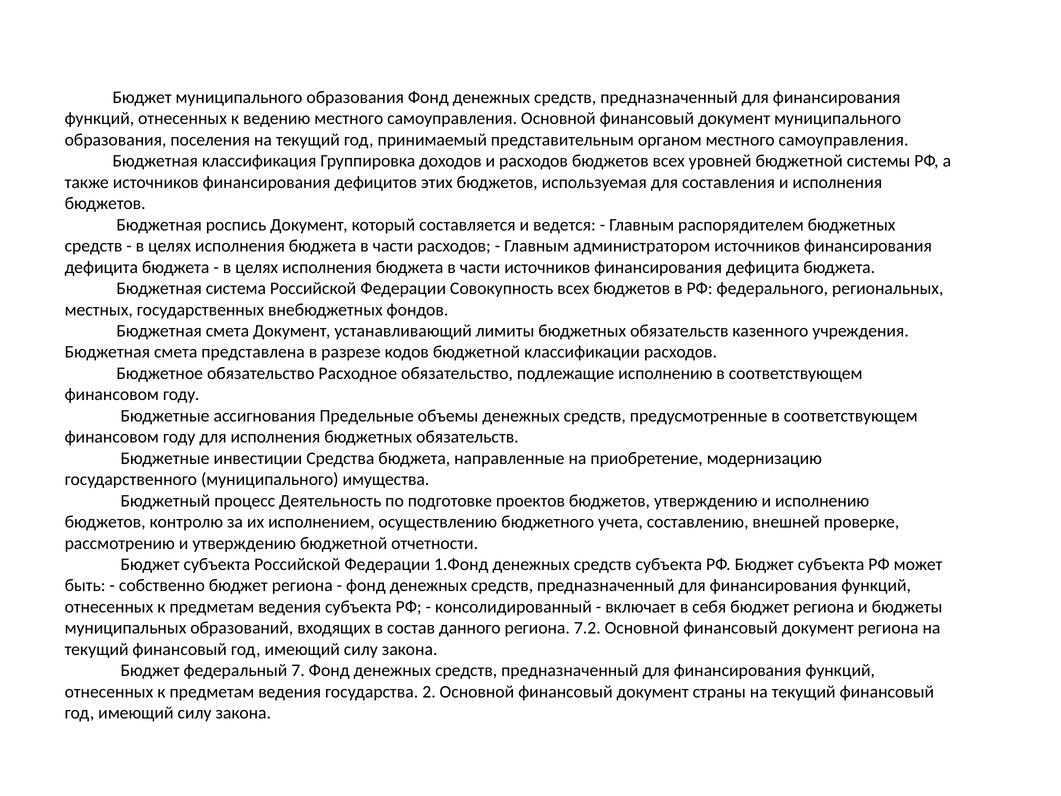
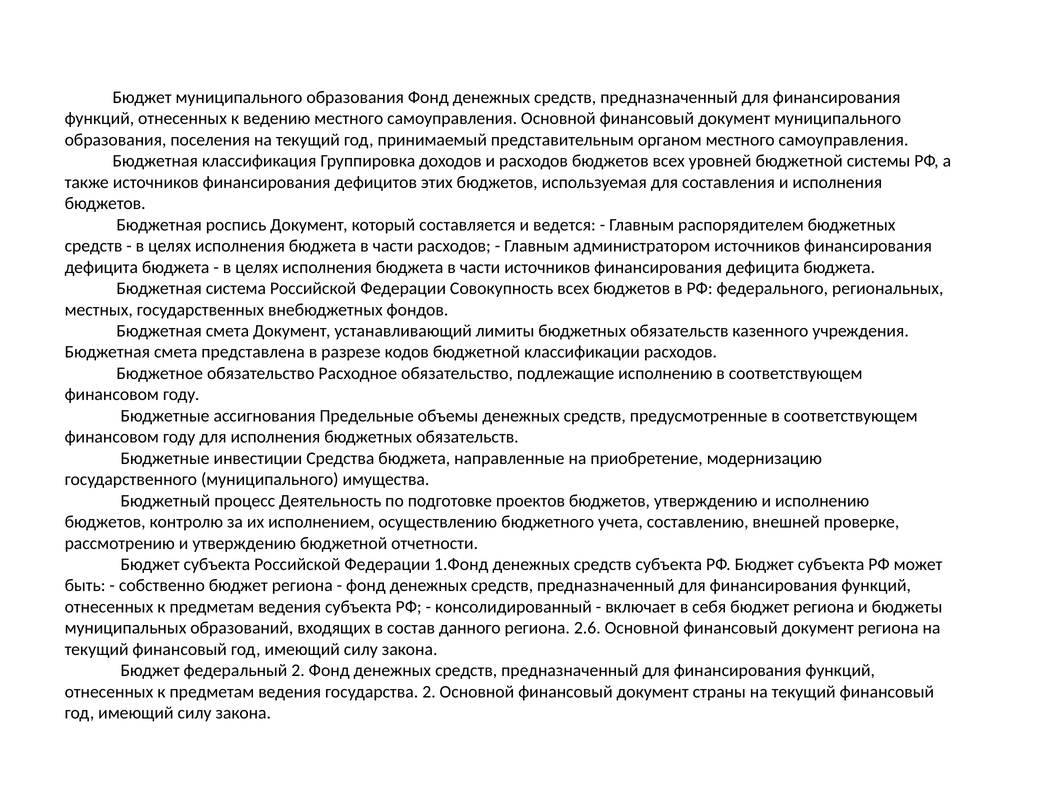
7.2: 7.2 -> 2.6 (587, 628)
федеральный 7: 7 -> 2 (298, 670)
